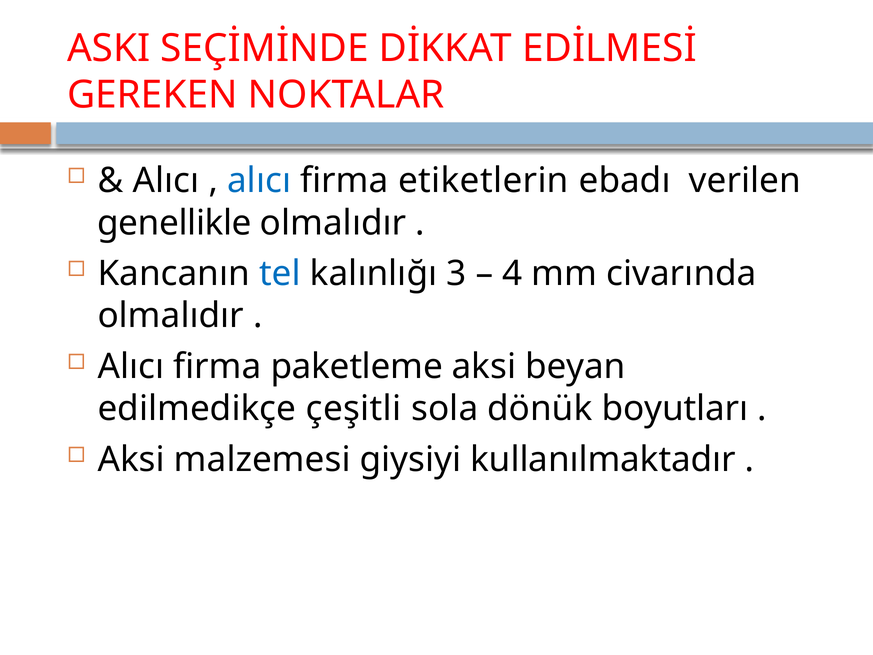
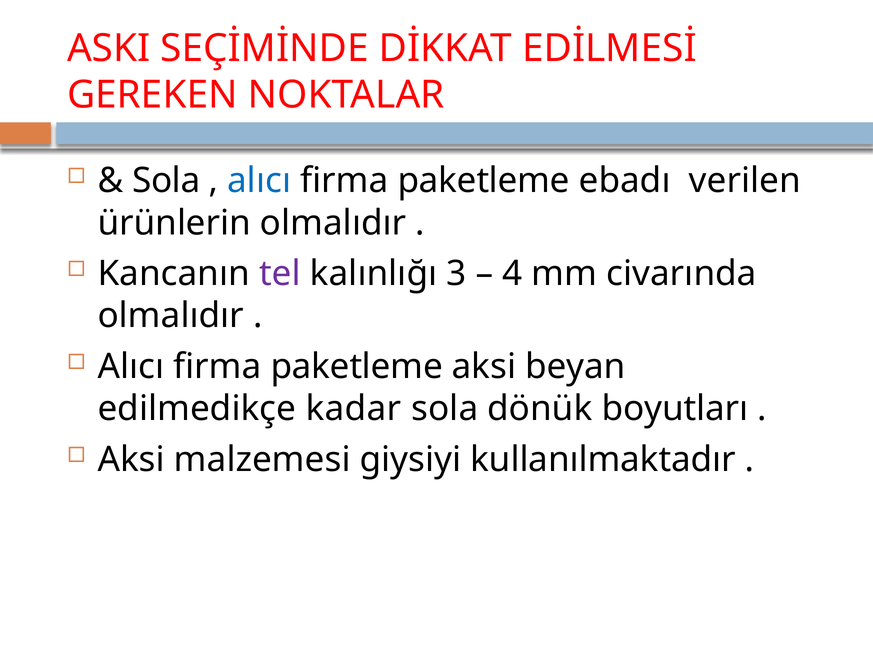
Alıcı: Alıcı -> Sola (166, 181)
etiketlerin: etiketlerin -> paketleme (484, 181)
genellikle: genellikle -> ürünlerin (174, 223)
tel colour: blue -> purple (280, 274)
çeşitli: çeşitli -> kadar (354, 409)
